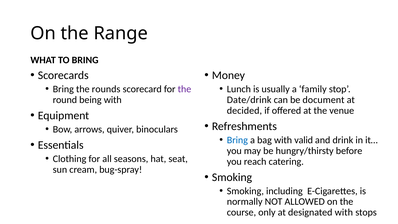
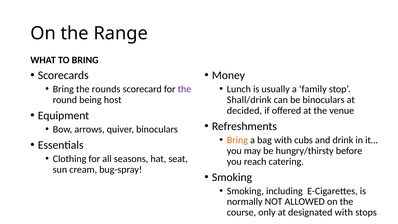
being with: with -> host (113, 100)
Date/drink: Date/drink -> Shall/drink (249, 100)
be document: document -> binoculars (324, 100)
Bring colour: blue -> orange (237, 140)
valid: valid -> cubs (304, 140)
